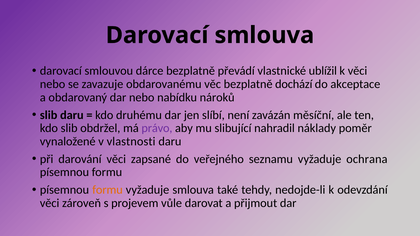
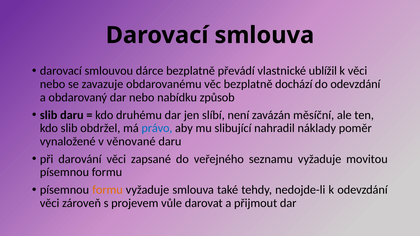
do akceptace: akceptace -> odevzdání (355, 84)
nároků: nároků -> způsob (217, 97)
právo colour: purple -> blue (157, 128)
vlastnosti: vlastnosti -> věnované (131, 142)
ochrana: ochrana -> movitou (367, 159)
